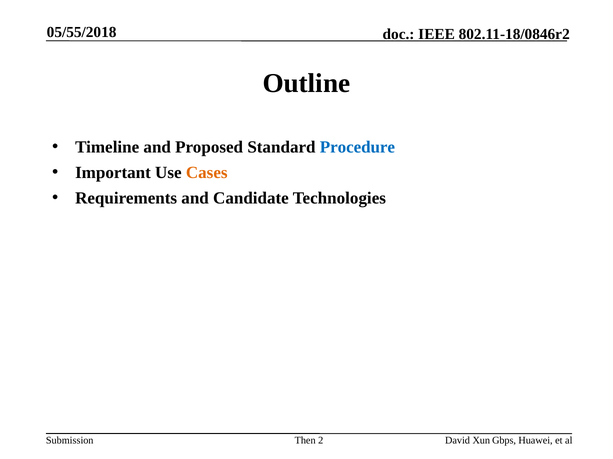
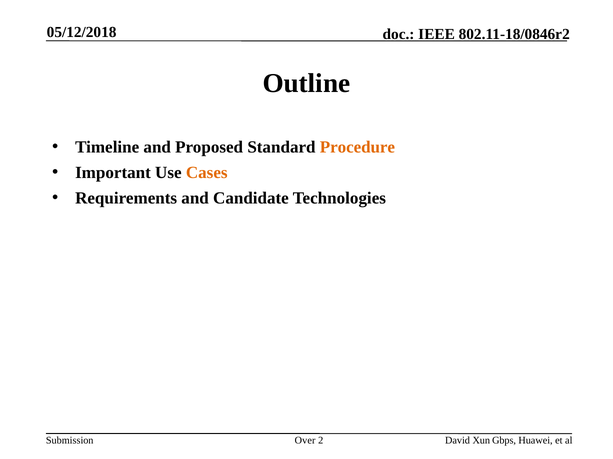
05/55/2018: 05/55/2018 -> 05/12/2018 (82, 32)
Procedure colour: blue -> orange (357, 147)
Then: Then -> Over (305, 441)
